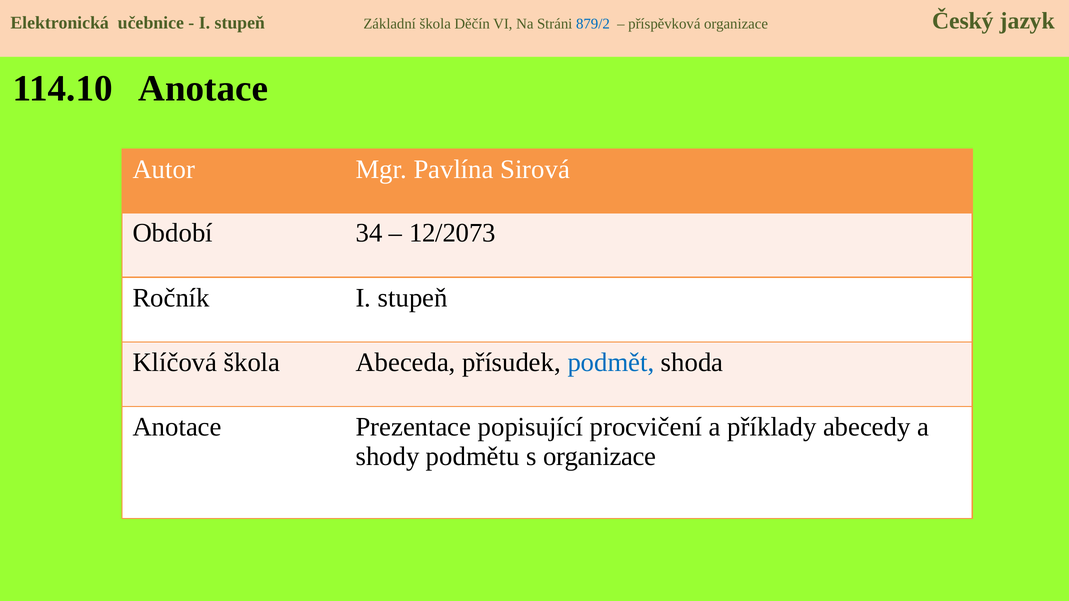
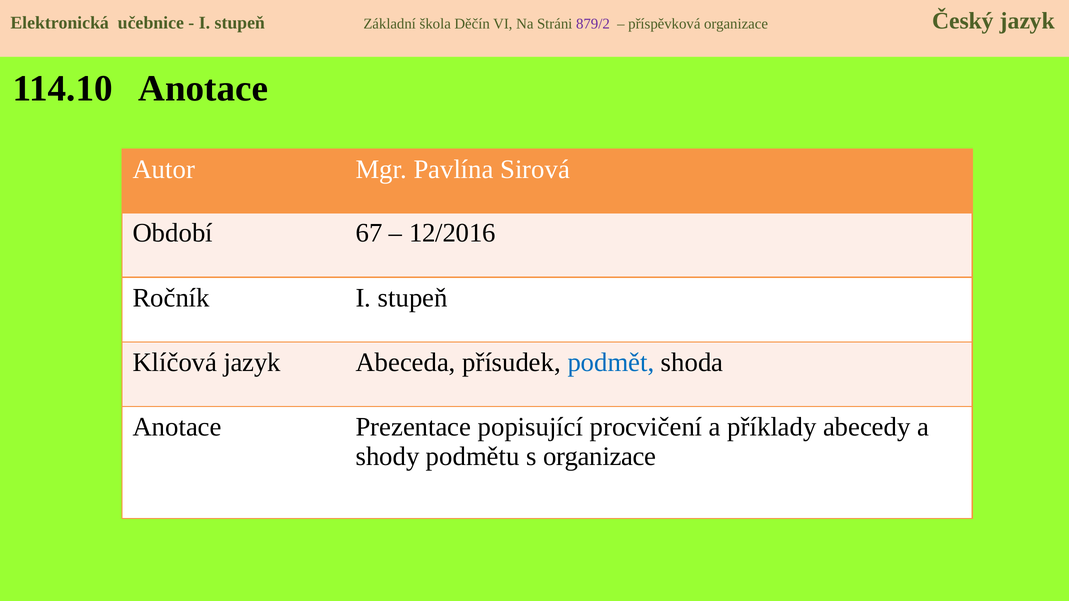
879/2 colour: blue -> purple (593, 24)
34: 34 -> 67 (369, 233)
12/2073: 12/2073 -> 12/2016 (452, 233)
Klíčová škola: škola -> jazyk (252, 363)
